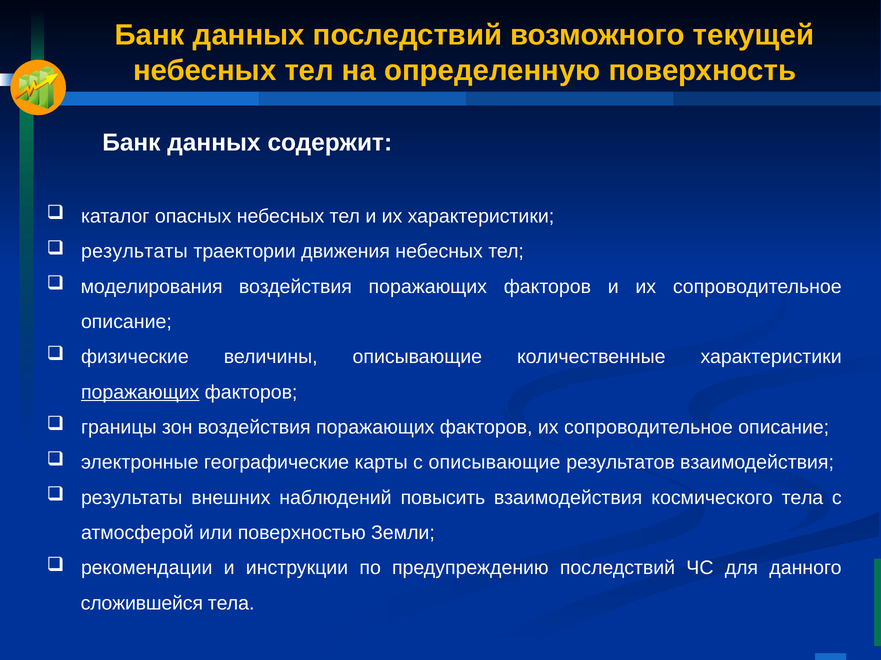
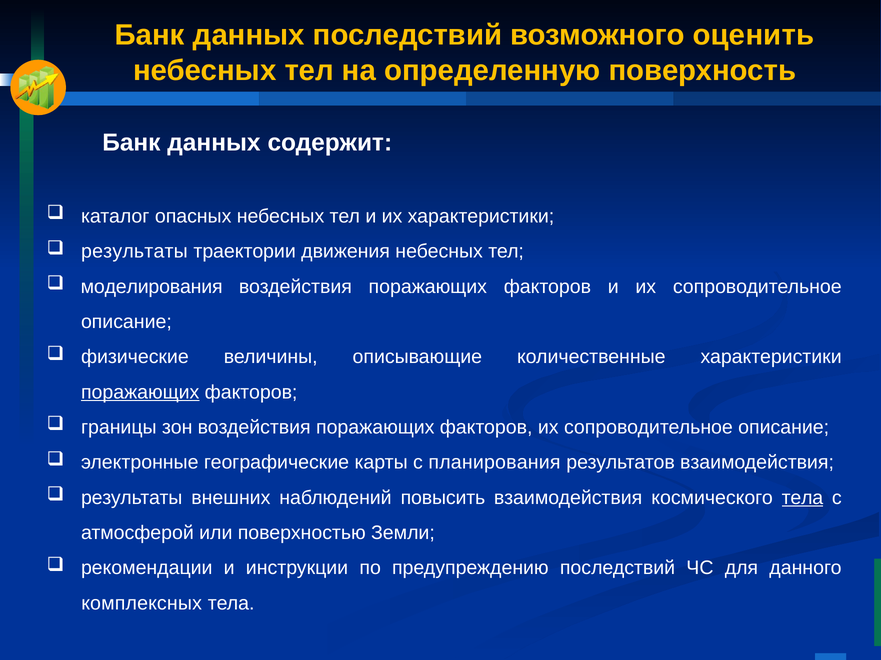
текущей: текущей -> оценить (753, 35)
с описывающие: описывающие -> планирования (495, 463)
тела underline: none -> present (802, 498)
сложившейся: сложившейся -> комплексных (142, 604)
